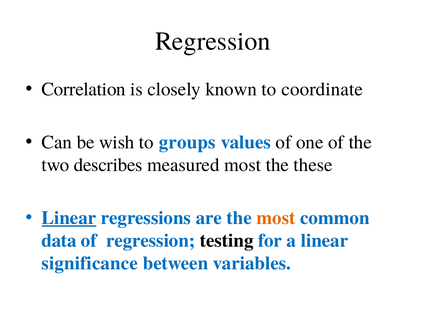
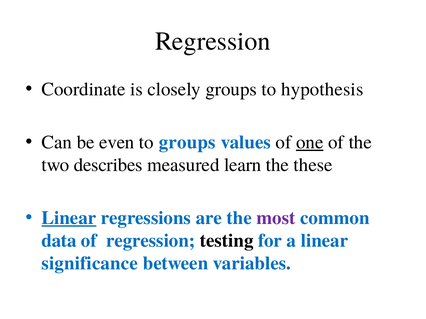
Correlation: Correlation -> Coordinate (83, 89)
closely known: known -> groups (231, 89)
coordinate: coordinate -> hypothesis (322, 89)
wish: wish -> even (117, 142)
one underline: none -> present (310, 142)
measured most: most -> learn (243, 165)
most colour: orange -> purple (276, 218)
